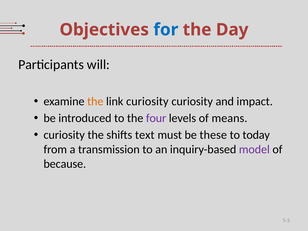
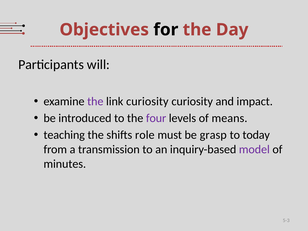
for colour: blue -> black (166, 30)
the colour: orange -> purple (95, 101)
curiosity: curiosity -> teaching (64, 135)
text: text -> role (145, 135)
these: these -> grasp (213, 135)
because: because -> minutes (65, 164)
